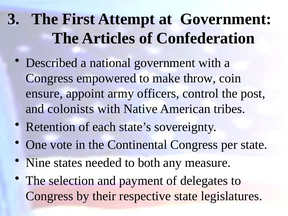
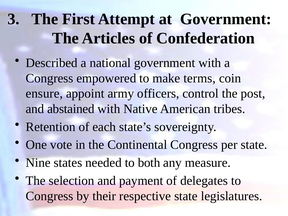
throw: throw -> terms (200, 78)
colonists: colonists -> abstained (71, 109)
